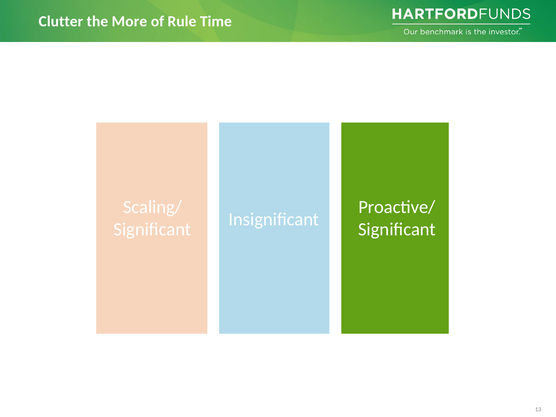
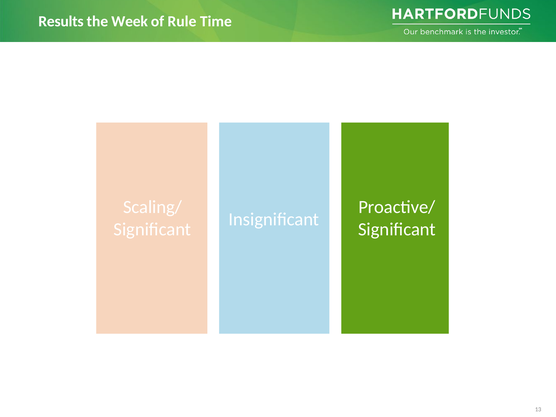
Clutter: Clutter -> Results (61, 21)
More: More -> Week (130, 21)
